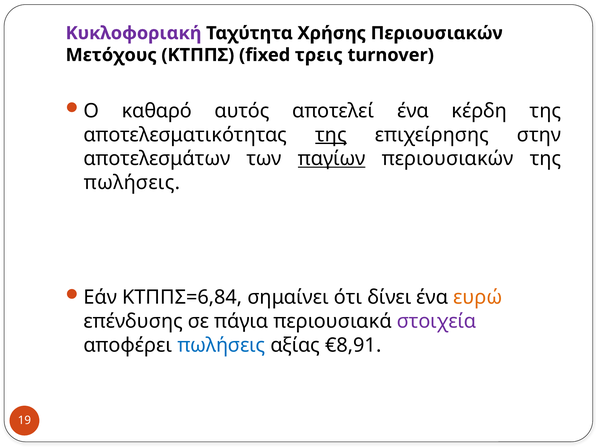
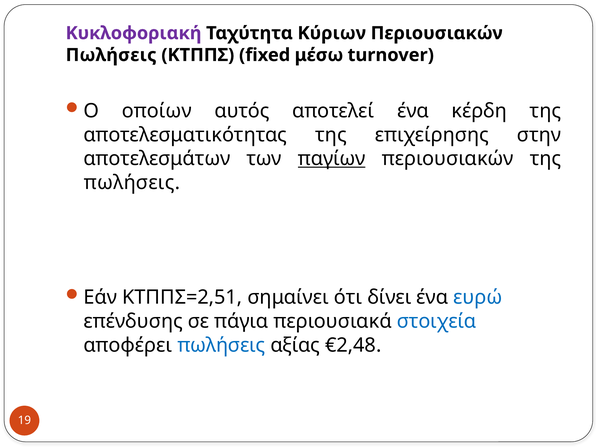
Χρήσης: Χρήσης -> Κύριων (332, 33)
Μετόχους: Μετόχους -> Πωλήσεις (111, 55)
τρεις: τρεις -> μέσω (319, 55)
καθαρό: καθαρό -> οποίων (157, 111)
της underline: present -> none (331, 135)
ΚΤΠΠΣ=6,84: ΚΤΠΠΣ=6,84 -> ΚΤΠΠΣ=2,51 (182, 297)
ευρώ colour: orange -> blue (478, 297)
στοιχεία colour: purple -> blue (437, 321)
€8,91: €8,91 -> €2,48 (353, 345)
